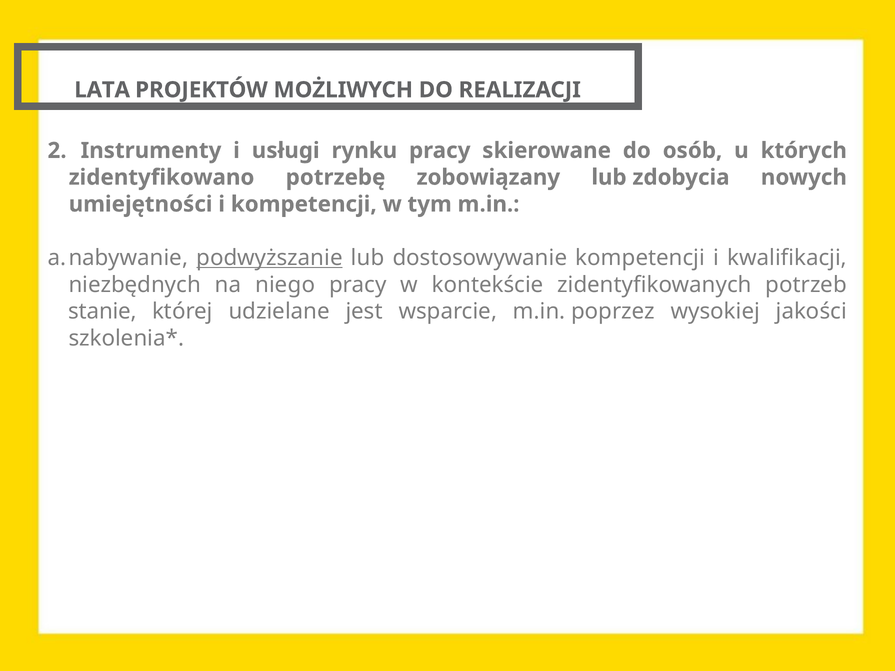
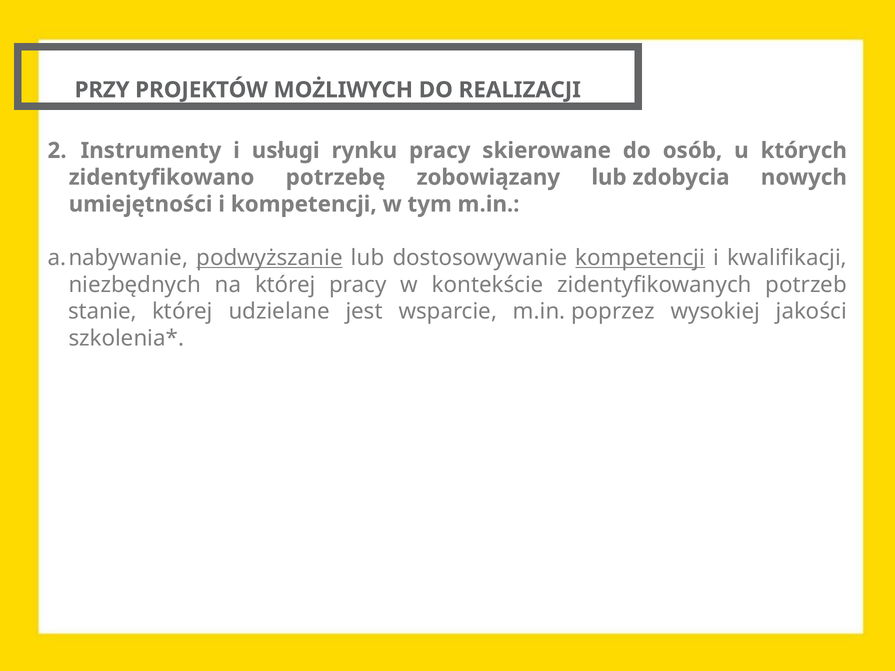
LATA: LATA -> PRZY (102, 90)
kompetencji underline: none -> present (640, 258)
na niego: niego -> której (285, 285)
